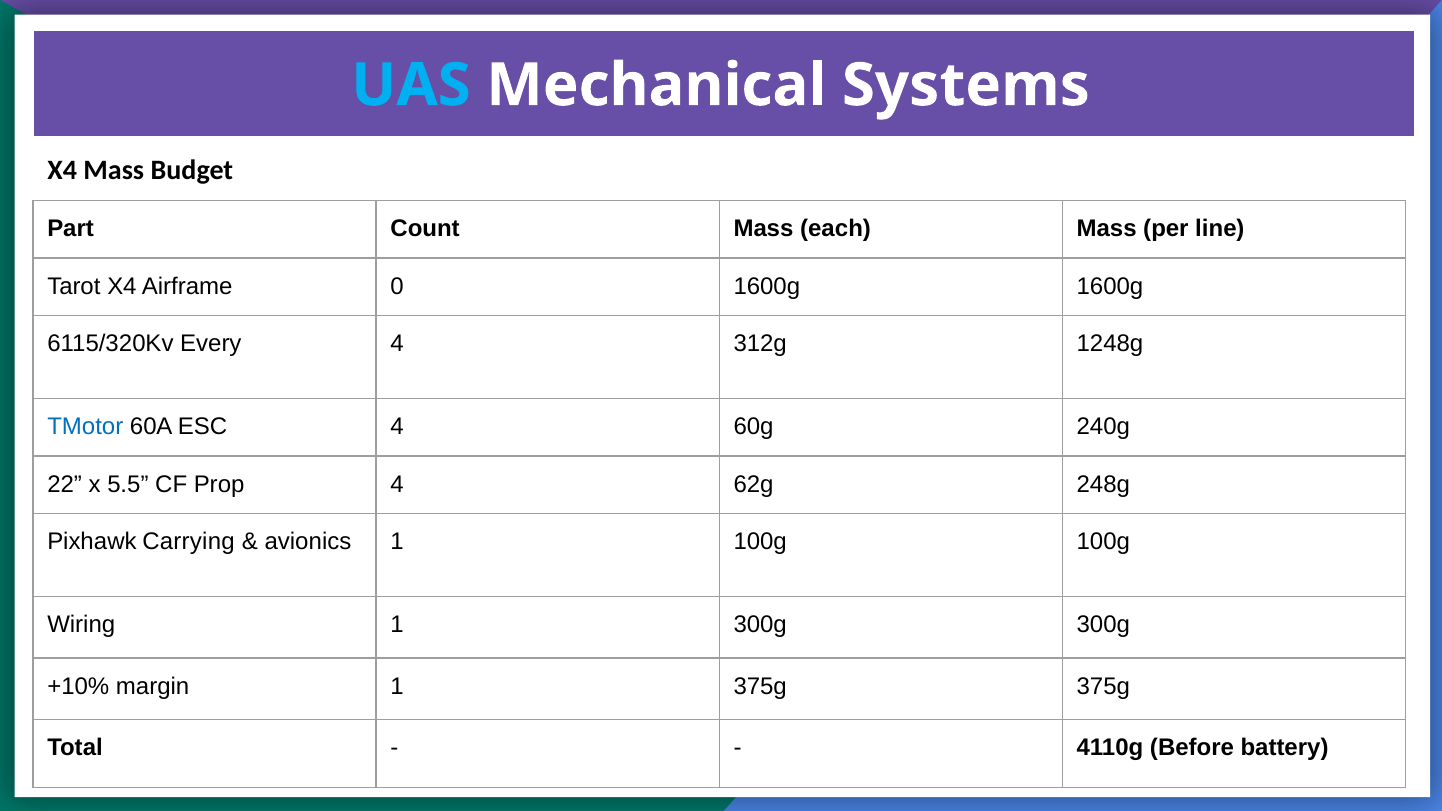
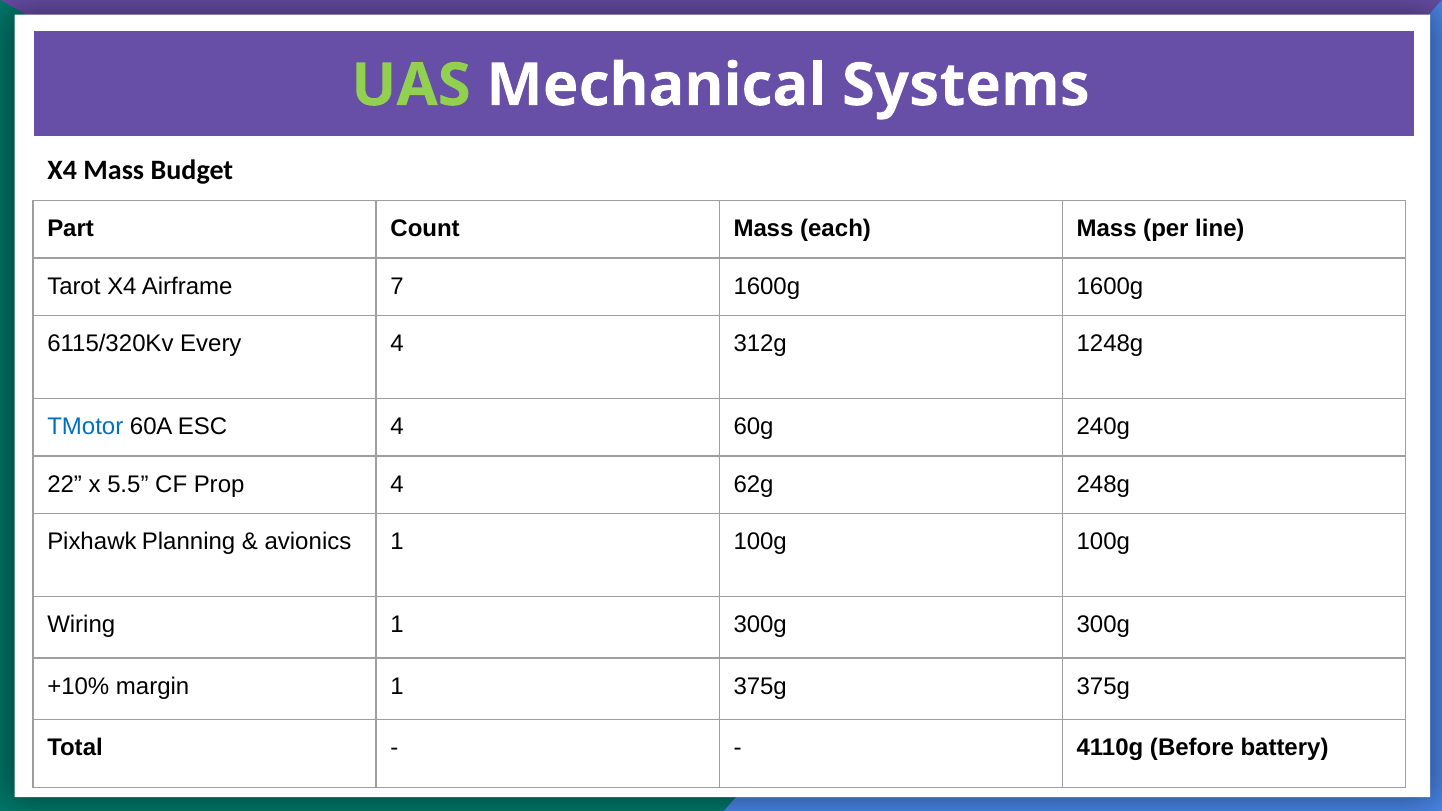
UAS colour: light blue -> light green (411, 85)
0: 0 -> 7 (397, 286)
Carrying: Carrying -> Planning (189, 542)
